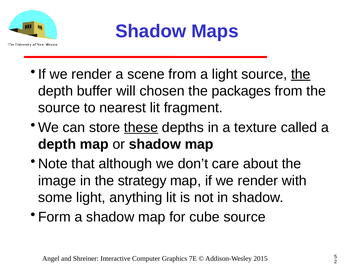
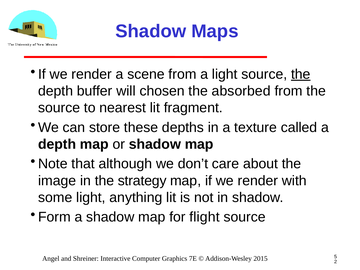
packages: packages -> absorbed (241, 91)
these underline: present -> none (141, 127)
cube: cube -> flight (205, 217)
